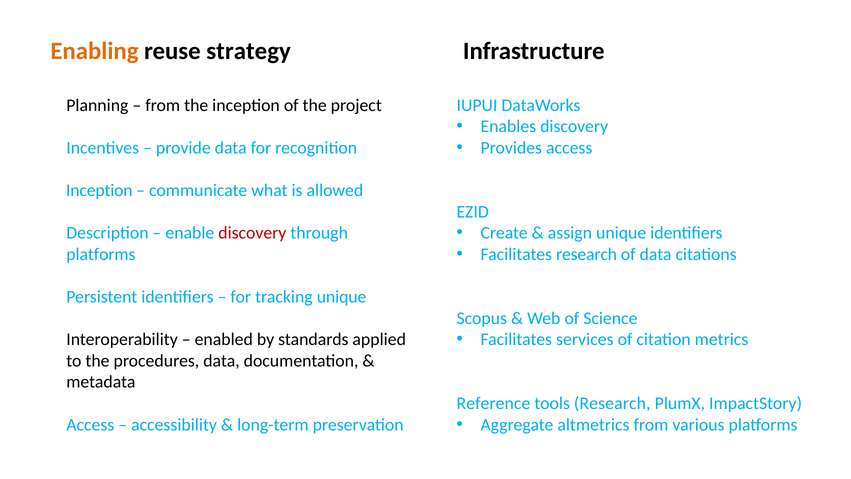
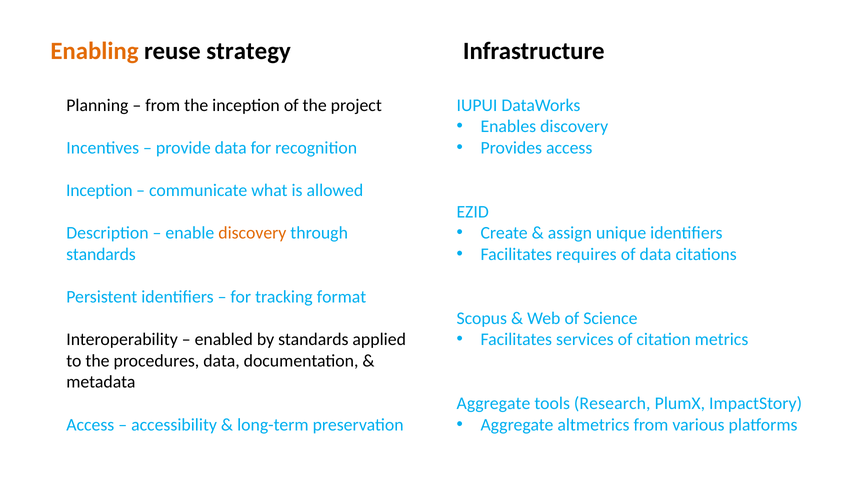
discovery colour: red -> orange (252, 233)
Facilitates research: research -> requires (586, 254)
platforms: platforms -> standards (101, 254)
tracking unique: unique -> format (342, 297)
Reference: Reference -> Aggregate (493, 403)
